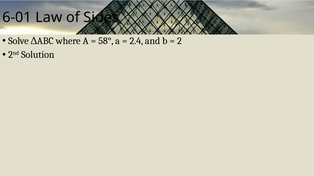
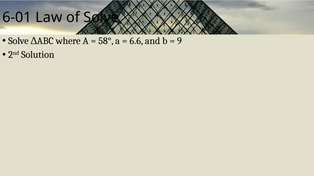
of Sides: Sides -> Solve (101, 17)
2.4: 2.4 -> 6.6 (136, 41)
2: 2 -> 9 (179, 41)
